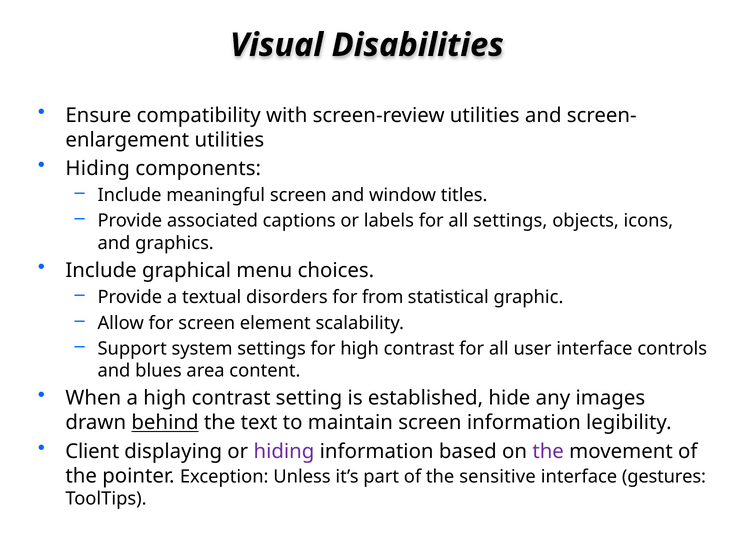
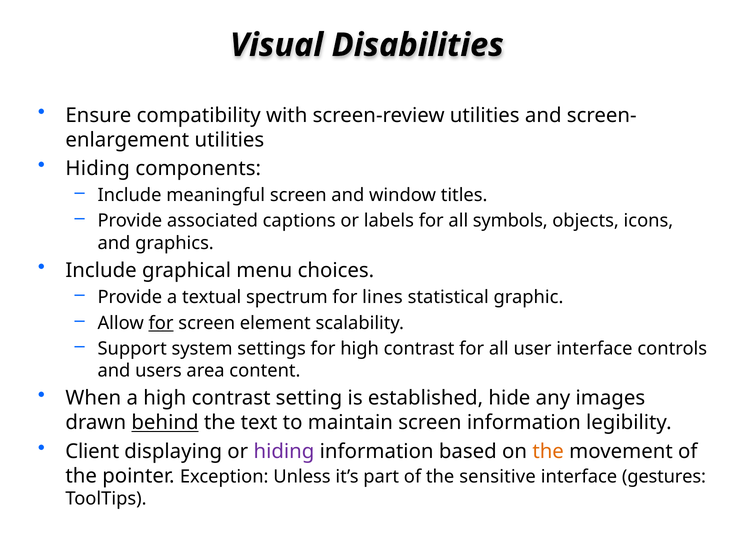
all settings: settings -> symbols (510, 221)
disorders: disorders -> spectrum (287, 297)
from: from -> lines (383, 297)
for underline: none -> present (161, 323)
blues: blues -> users (159, 370)
the colour: purple -> orange (548, 451)
